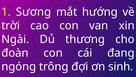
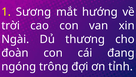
sinh: sinh -> tỉnh (121, 66)
